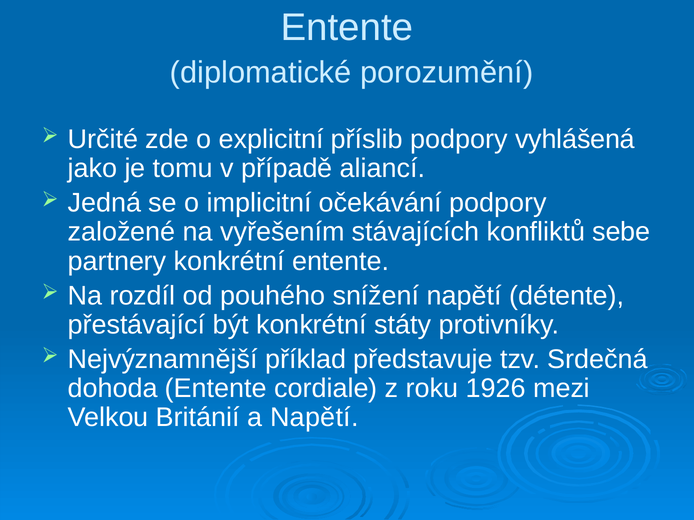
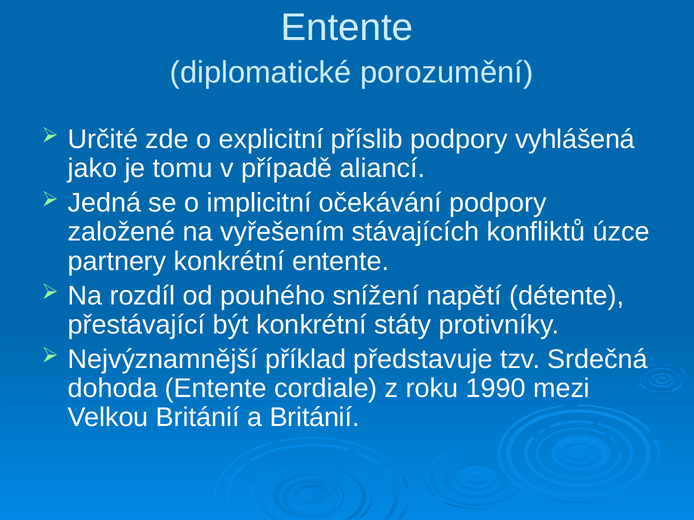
sebe: sebe -> úzce (621, 232)
1926: 1926 -> 1990 (496, 389)
a Napětí: Napětí -> Británií (315, 418)
